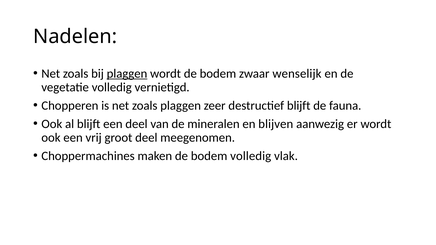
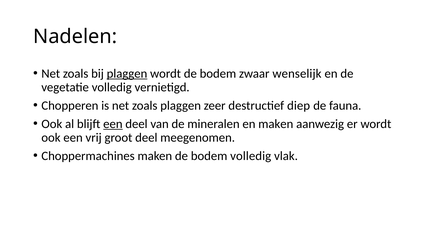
destructief blijft: blijft -> diep (299, 106)
een underline: none -> present (113, 124)
en blijven: blijven -> maken (276, 124)
